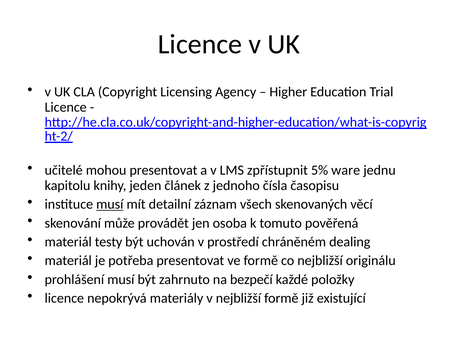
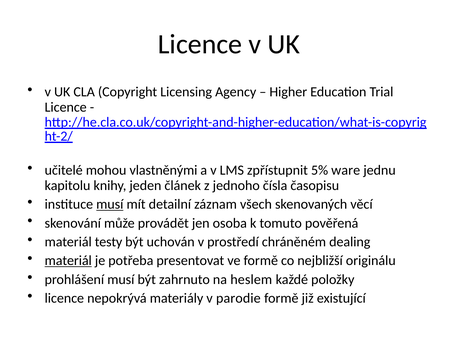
mohou presentovat: presentovat -> vlastněnými (163, 170)
materiál underline: none -> present (68, 260)
bezpečí: bezpečí -> heslem (251, 279)
v nejbližší: nejbližší -> parodie (238, 298)
